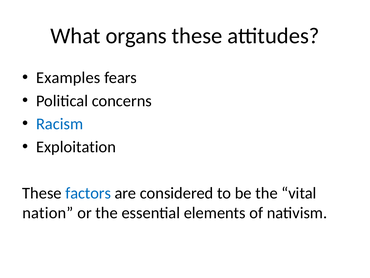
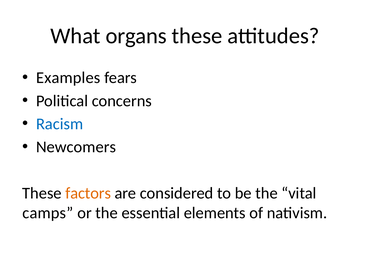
Exploitation: Exploitation -> Newcomers (76, 147)
factors colour: blue -> orange (88, 193)
nation: nation -> camps (48, 213)
